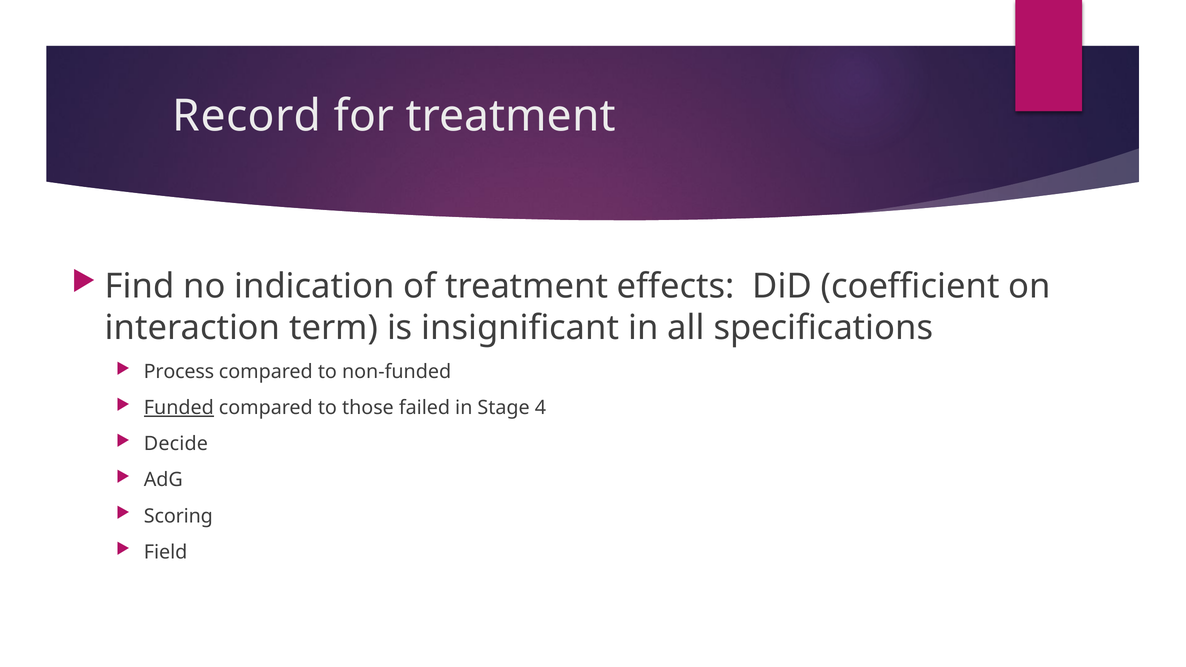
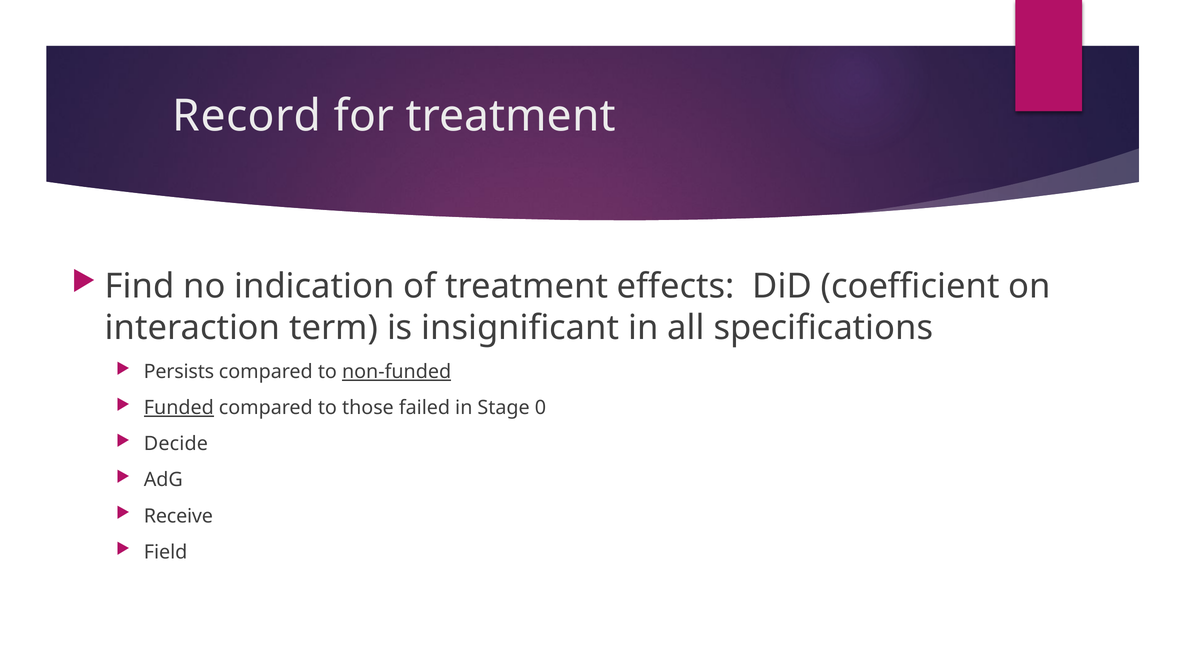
Process: Process -> Persists (179, 372)
non-funded underline: none -> present (397, 372)
4: 4 -> 0 (540, 408)
Scoring: Scoring -> Receive (178, 516)
